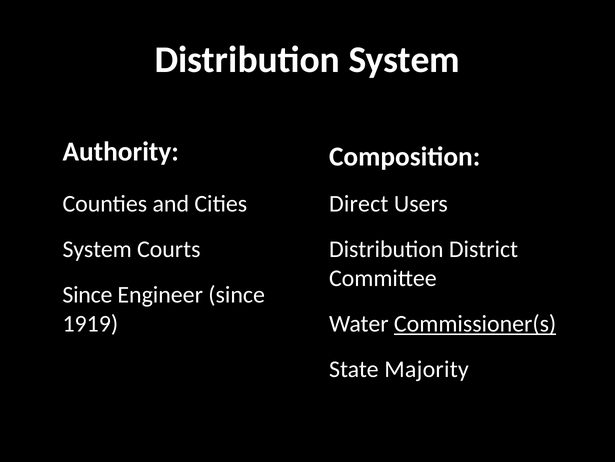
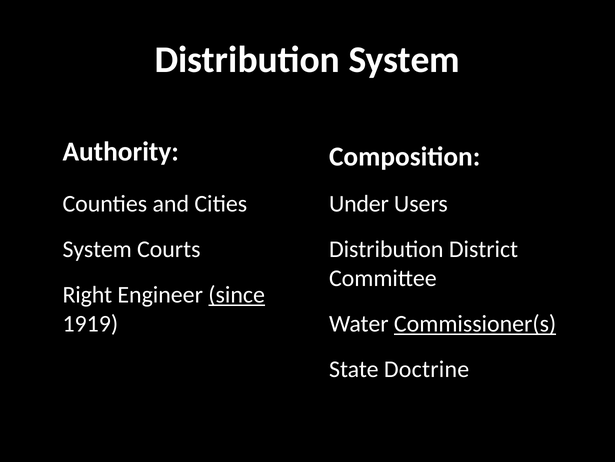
Direct: Direct -> Under (359, 204)
Since: Since -> Right (87, 295)
since underline: none -> present (237, 295)
Majority: Majority -> Doctrine (427, 369)
